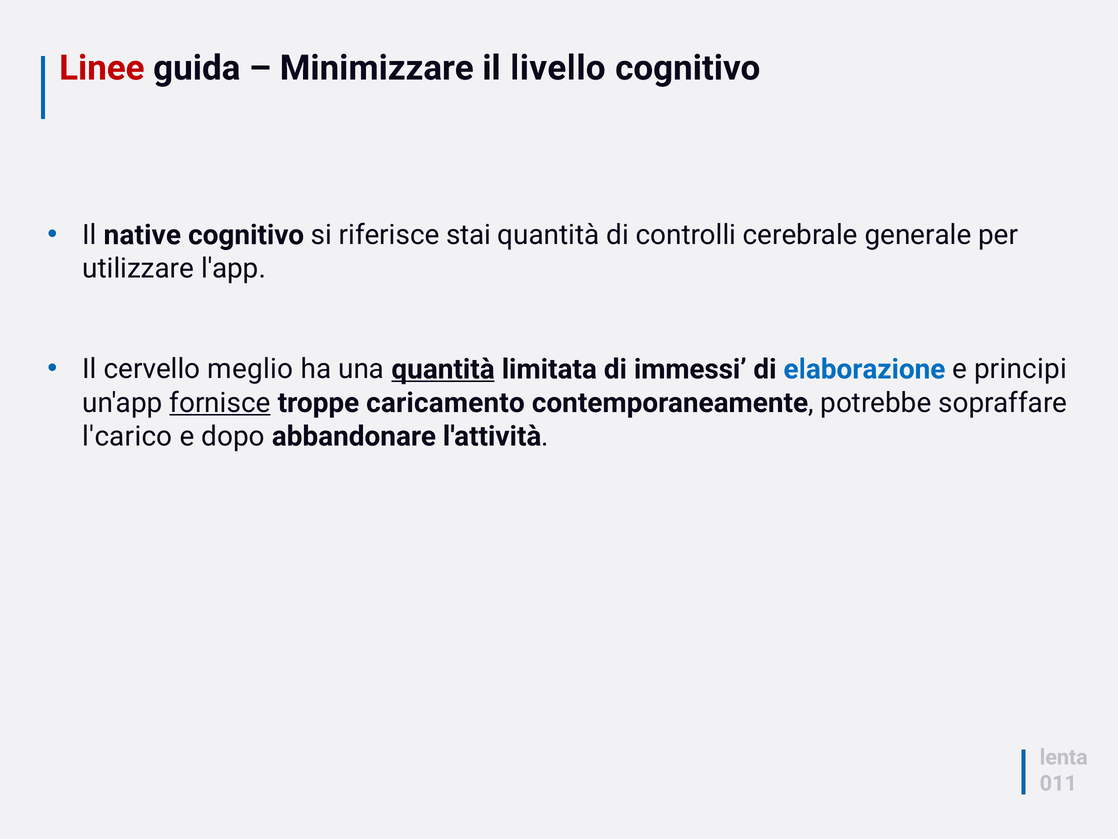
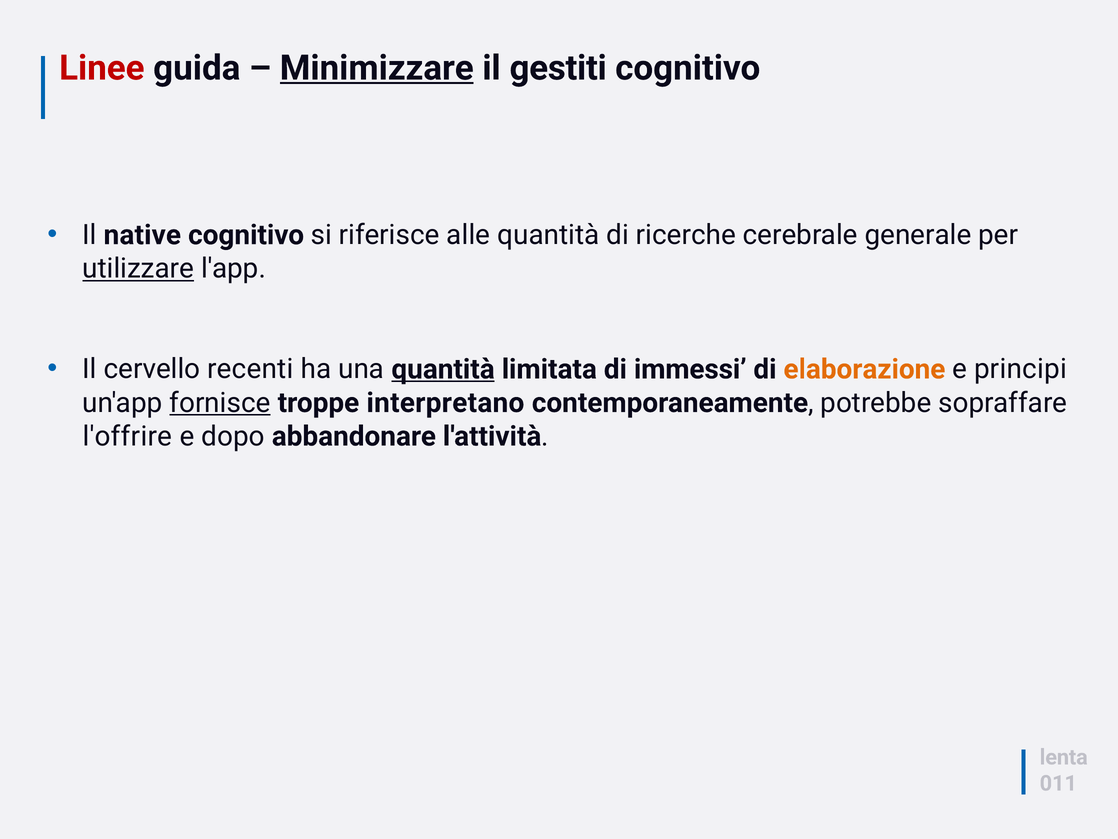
Minimizzare underline: none -> present (377, 68)
livello: livello -> gestiti (558, 68)
stai: stai -> alle (468, 235)
controlli: controlli -> ricerche (686, 235)
utilizzare underline: none -> present (138, 268)
meglio: meglio -> recenti (250, 369)
elaborazione colour: blue -> orange (864, 369)
caricamento: caricamento -> interpretano (445, 403)
l'carico: l'carico -> l'offrire (127, 436)
